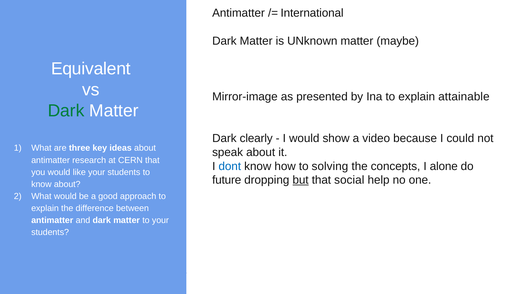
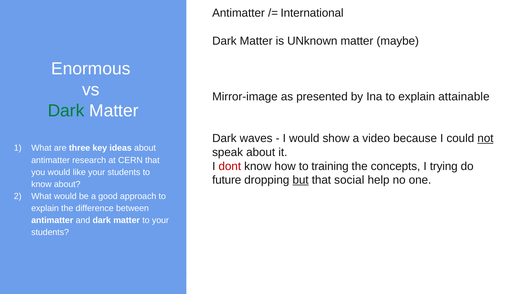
Equivalent: Equivalent -> Enormous (91, 69)
clearly: clearly -> waves (256, 138)
not underline: none -> present (485, 138)
dont colour: blue -> red (230, 166)
solving: solving -> training (330, 166)
alone: alone -> trying (444, 166)
